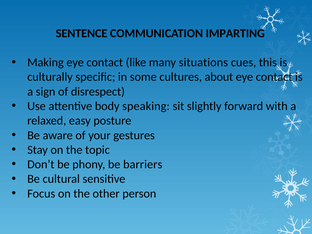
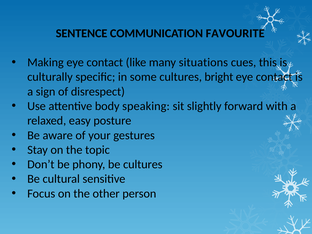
IMPARTING: IMPARTING -> FAVOURITE (235, 33)
about: about -> bright (219, 77)
be barriers: barriers -> cultures (143, 164)
